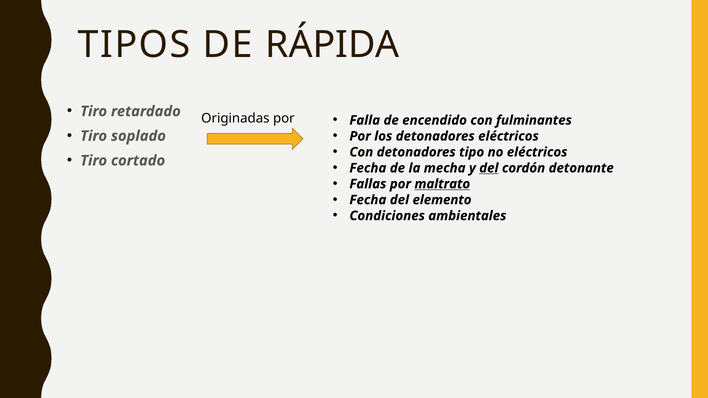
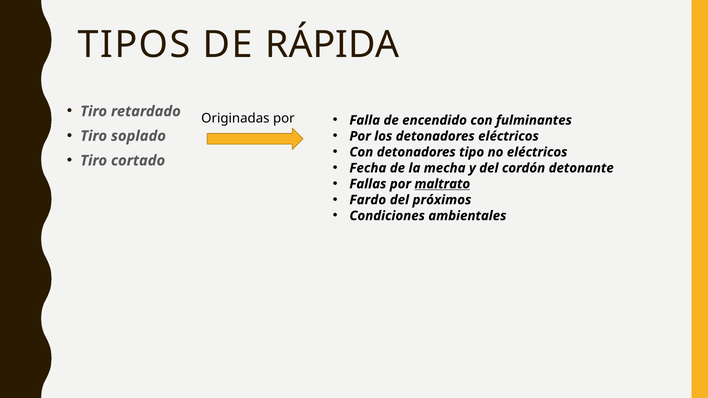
del underline: present -> none (489, 168)
Fecha: Fecha -> Fardo (368, 200)
elemento: elemento -> próximos (442, 200)
